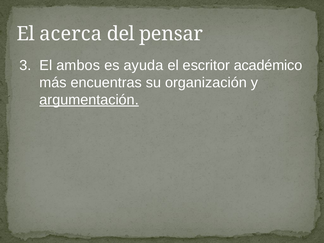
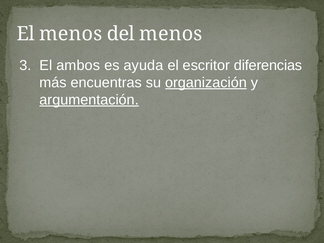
El acerca: acerca -> menos (71, 34)
del pensar: pensar -> menos (171, 34)
académico: académico -> diferencias (268, 65)
organización underline: none -> present (206, 83)
